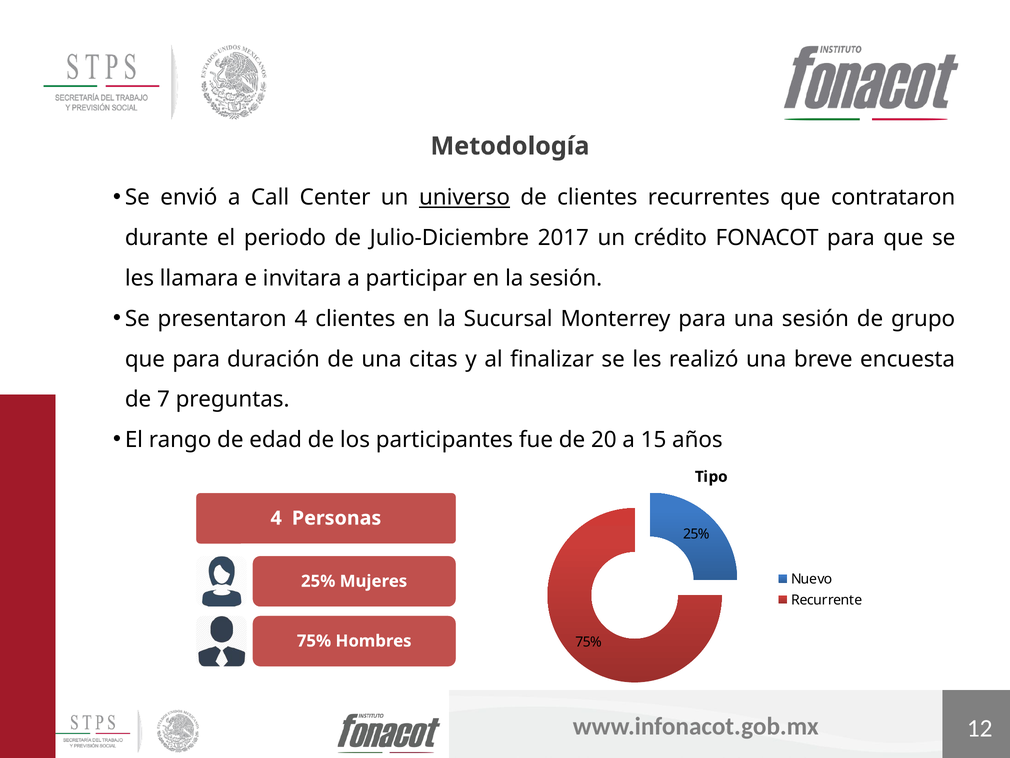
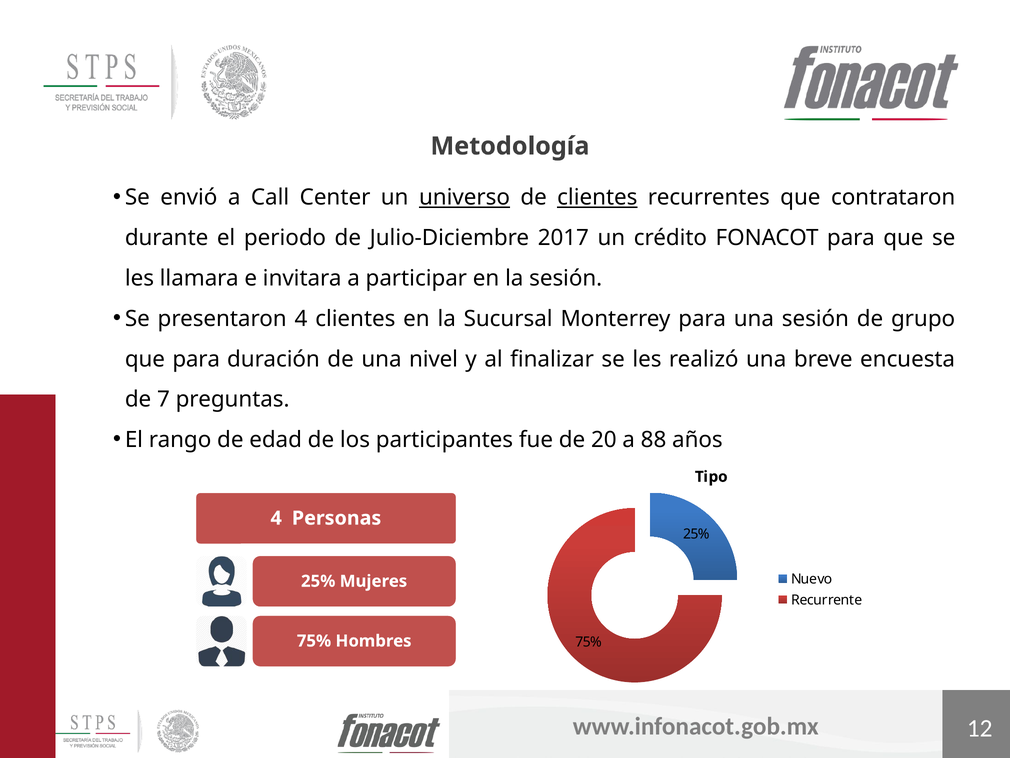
clientes underline: none -> present (597, 197)
citas: citas -> nivel (434, 359)
15: 15 -> 88 (654, 440)
